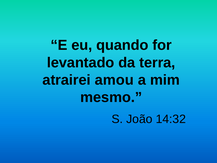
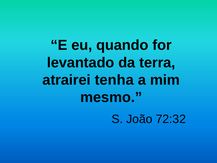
amou: amou -> tenha (114, 80)
14:32: 14:32 -> 72:32 (171, 119)
